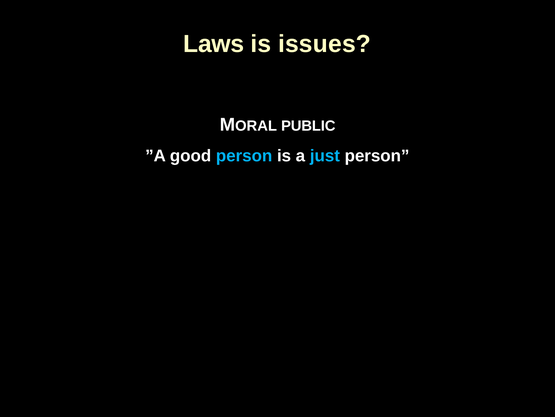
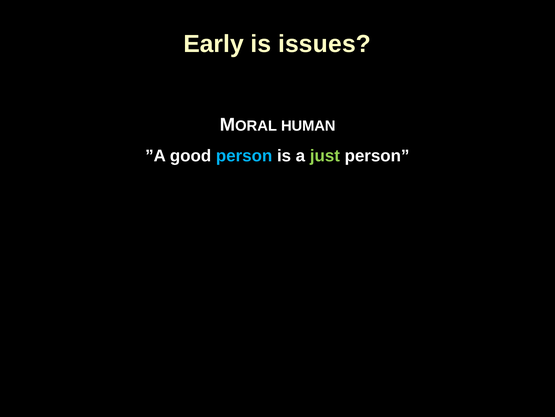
Laws: Laws -> Early (214, 44)
PUBLIC: PUBLIC -> HUMAN (308, 126)
just colour: light blue -> light green (325, 156)
